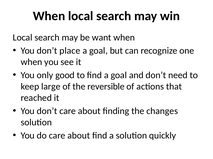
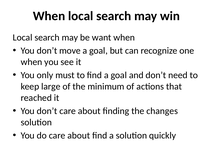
place: place -> move (70, 51)
good: good -> must (65, 75)
reversible: reversible -> minimum (106, 87)
